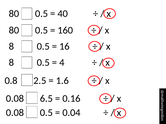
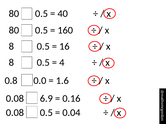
2.5: 2.5 -> 0.0 (40, 81)
6.5: 6.5 -> 6.9 (46, 99)
